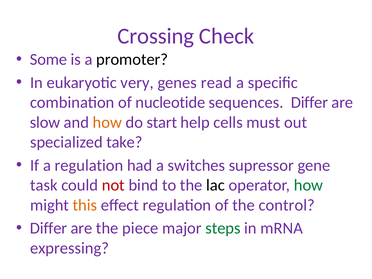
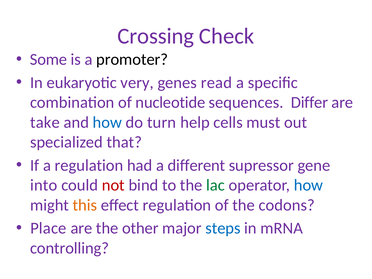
slow: slow -> take (45, 122)
how colour: orange -> blue (107, 122)
start: start -> turn (162, 122)
take: take -> that (124, 142)
switches: switches -> different (196, 165)
task: task -> into (44, 185)
lac colour: black -> green (216, 185)
how colour: green -> blue (308, 185)
control: control -> codons (287, 205)
Differ: Differ -> Place (48, 228)
piece: piece -> other (140, 228)
steps colour: green -> blue (223, 228)
expressing: expressing -> controlling (70, 248)
